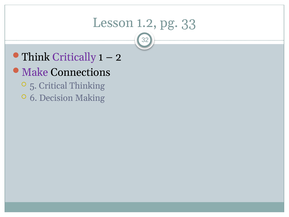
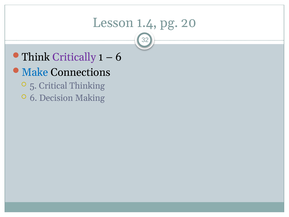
1.2: 1.2 -> 1.4 (147, 23)
33: 33 -> 20 (189, 23)
2: 2 -> 6 (118, 57)
Make colour: purple -> blue (35, 72)
